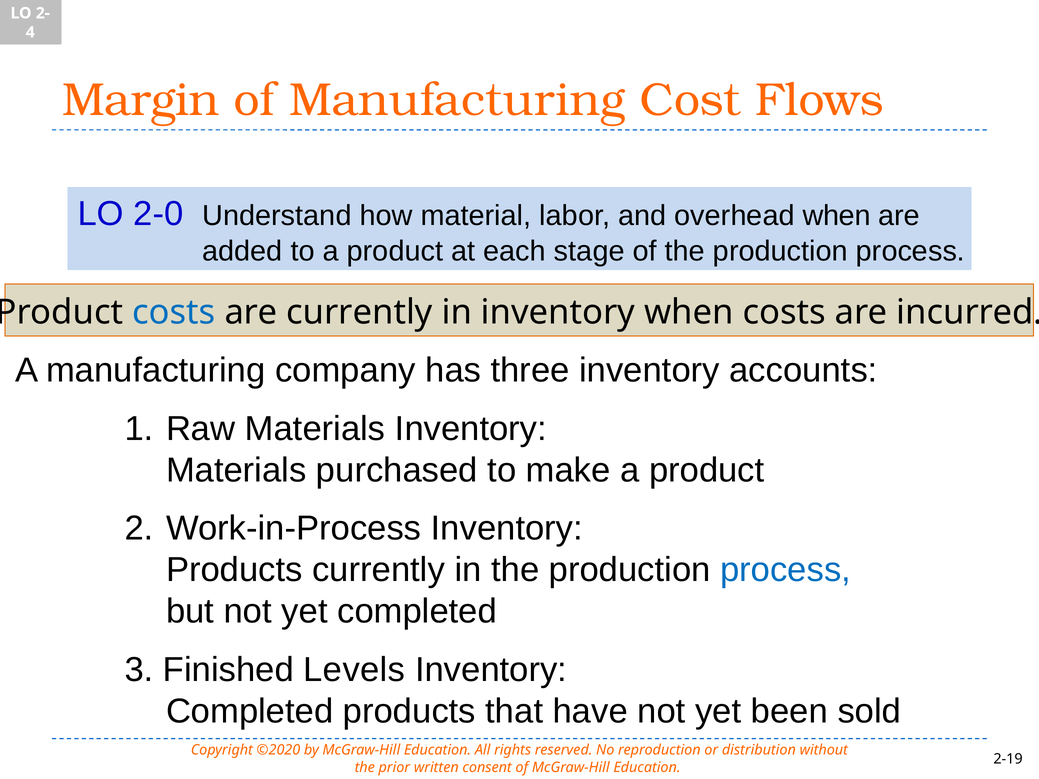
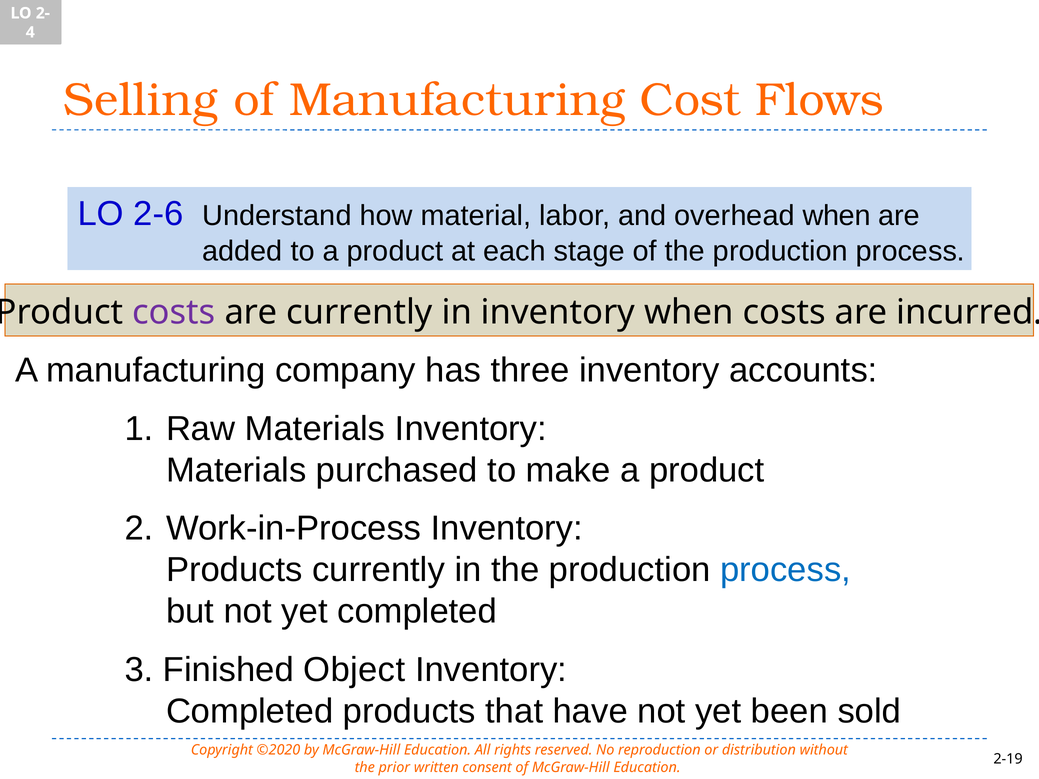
Margin: Margin -> Selling (140, 100)
2-0: 2-0 -> 2-6 (158, 214)
costs colour: blue -> purple (174, 312)
Levels: Levels -> Object (354, 670)
